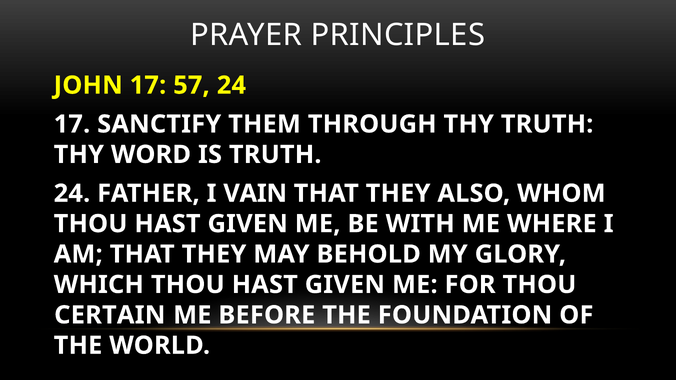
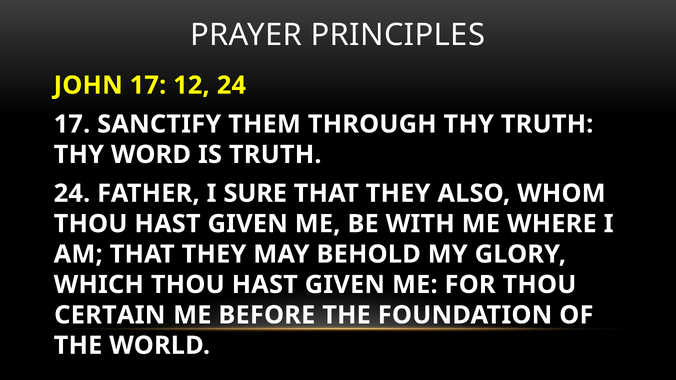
57: 57 -> 12 (191, 85)
VAIN: VAIN -> SURE (255, 194)
